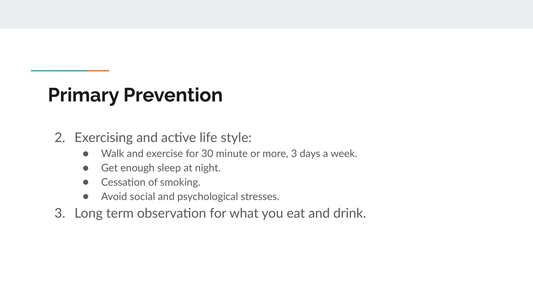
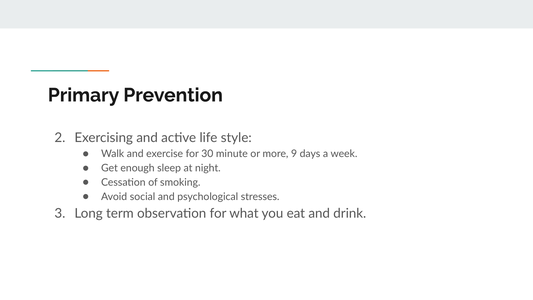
more 3: 3 -> 9 (294, 154)
